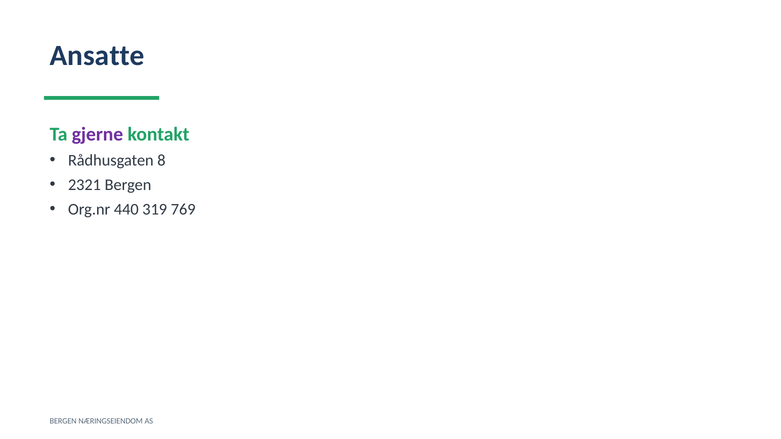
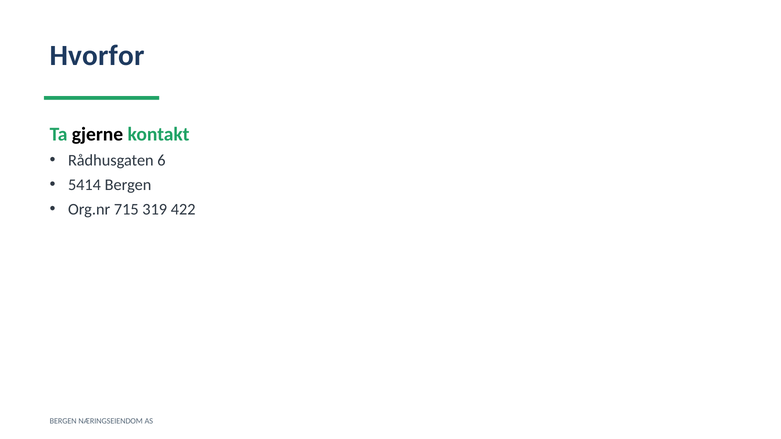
Ansatte: Ansatte -> Hvorfor (97, 56)
gjerne colour: purple -> black (98, 134)
8: 8 -> 6 (161, 161)
2321: 2321 -> 5414 (84, 185)
440: 440 -> 715 (126, 209)
769: 769 -> 422 (183, 209)
